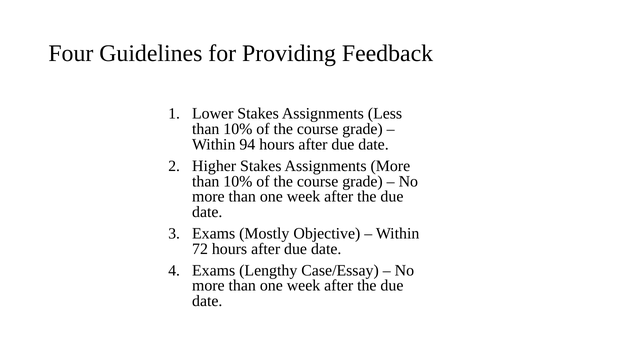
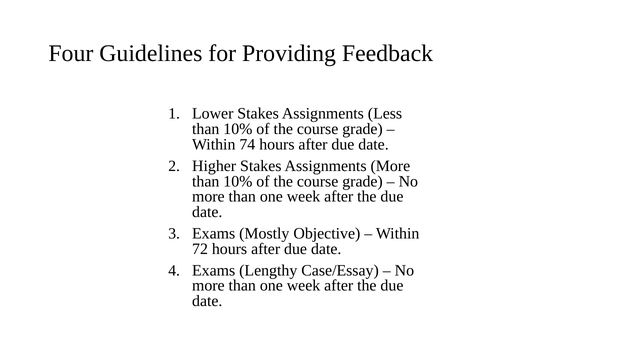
94: 94 -> 74 (247, 145)
